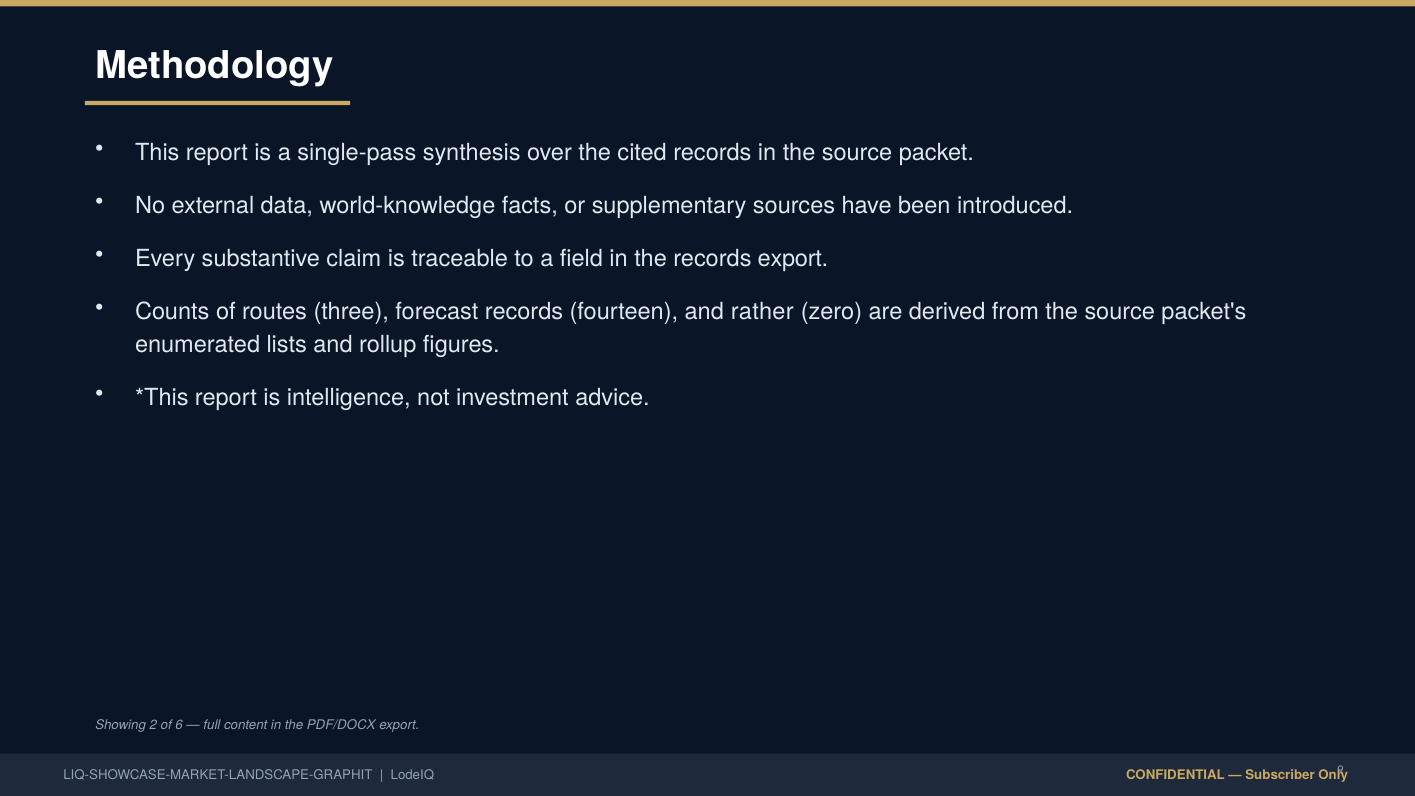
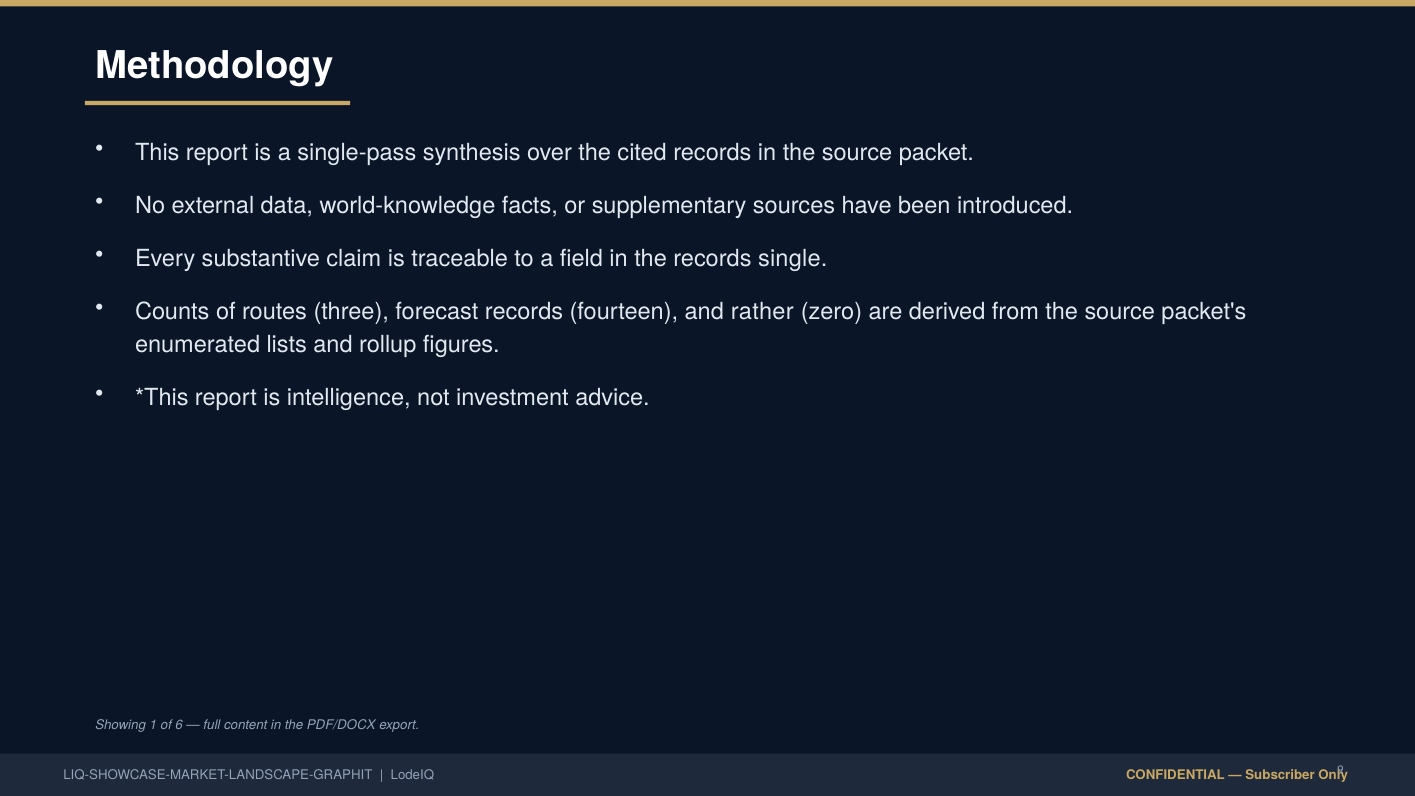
records export: export -> single (793, 259)
2: 2 -> 1 (153, 725)
